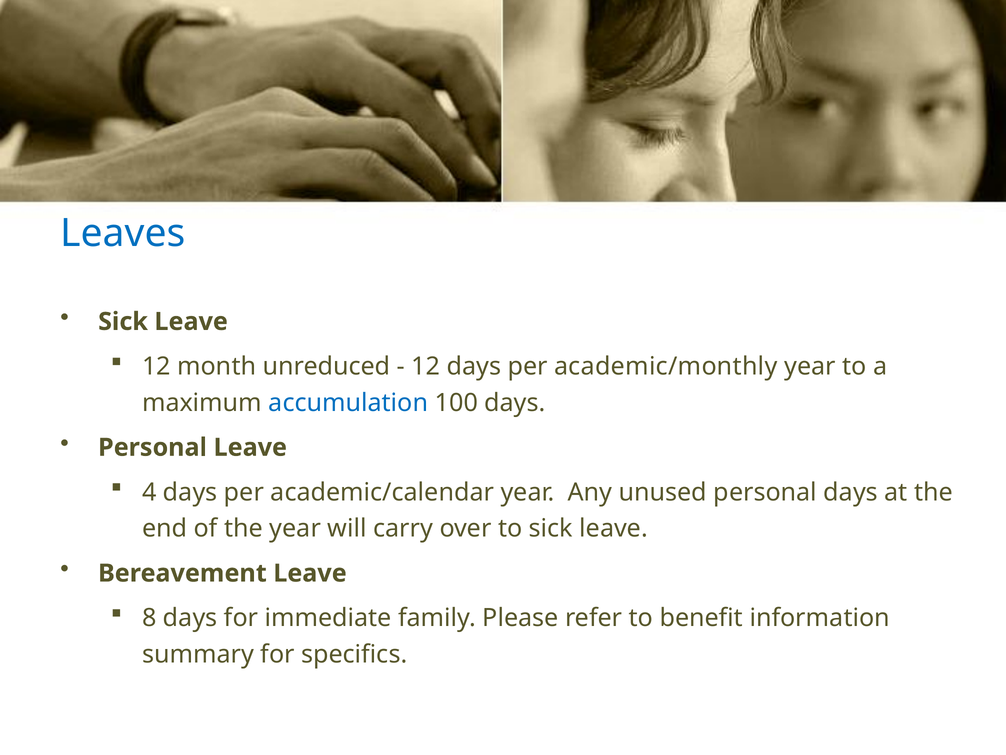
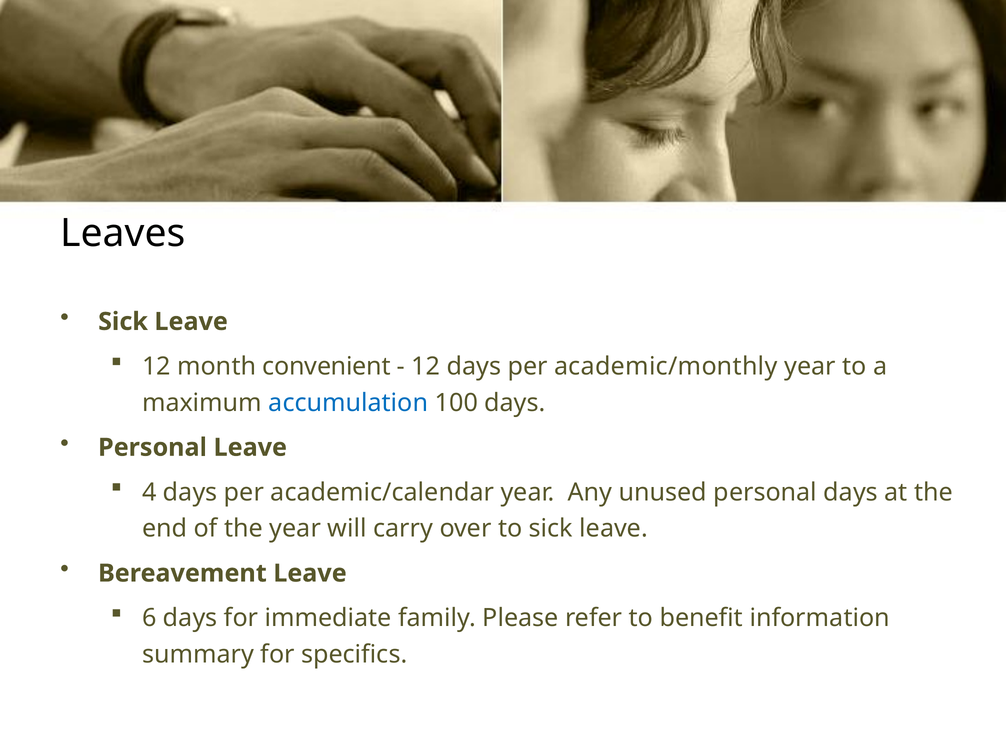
Leaves colour: blue -> black (123, 233)
unreduced: unreduced -> convenient (327, 366)
8: 8 -> 6 (149, 618)
